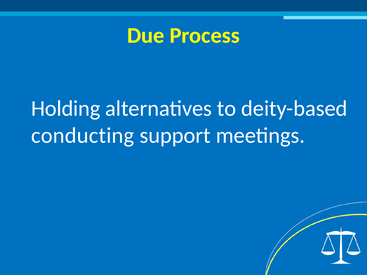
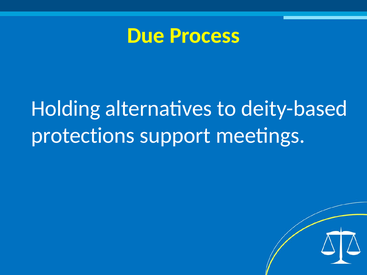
conducting: conducting -> protections (83, 136)
